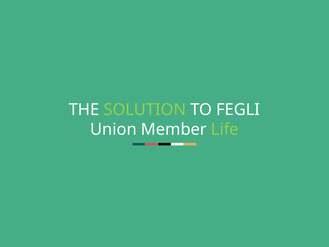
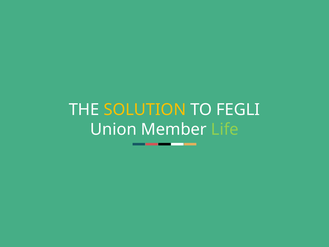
SOLUTION colour: light green -> yellow (145, 110)
